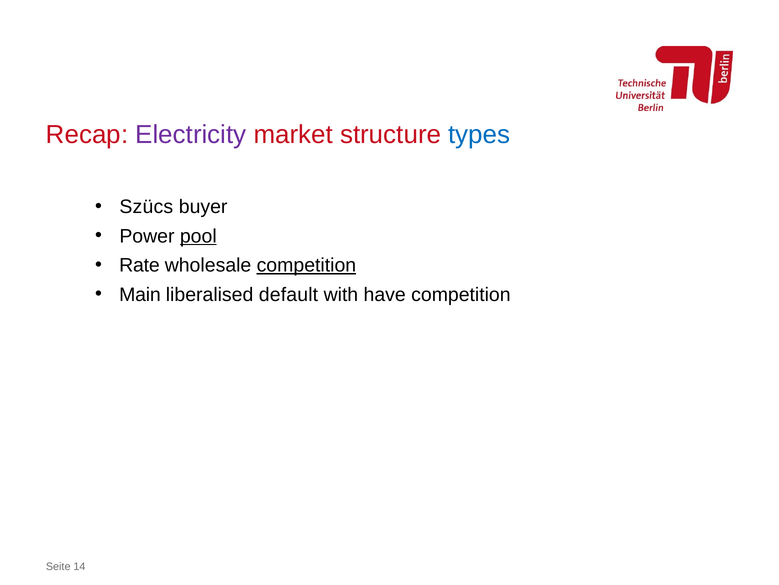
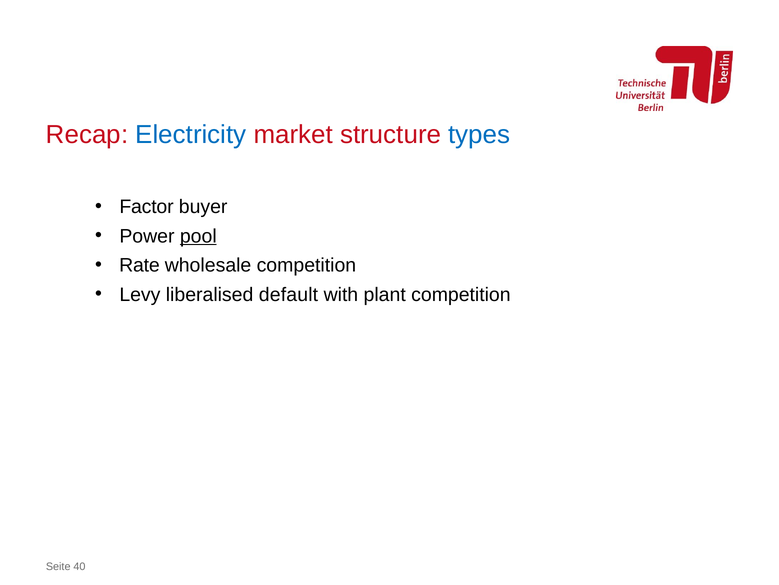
Electricity colour: purple -> blue (191, 134)
Szücs: Szücs -> Factor (147, 207)
competition underline: present -> none (306, 265)
Main: Main -> Levy (140, 294)
have: have -> plant (385, 294)
14: 14 -> 40 (79, 566)
